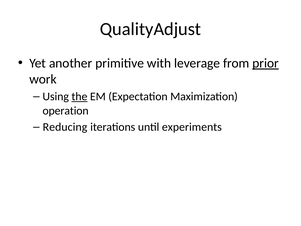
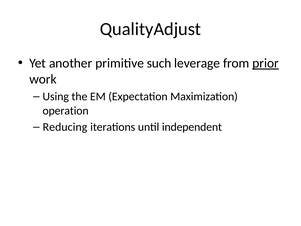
with: with -> such (159, 63)
the underline: present -> none (79, 96)
experiments: experiments -> independent (192, 127)
